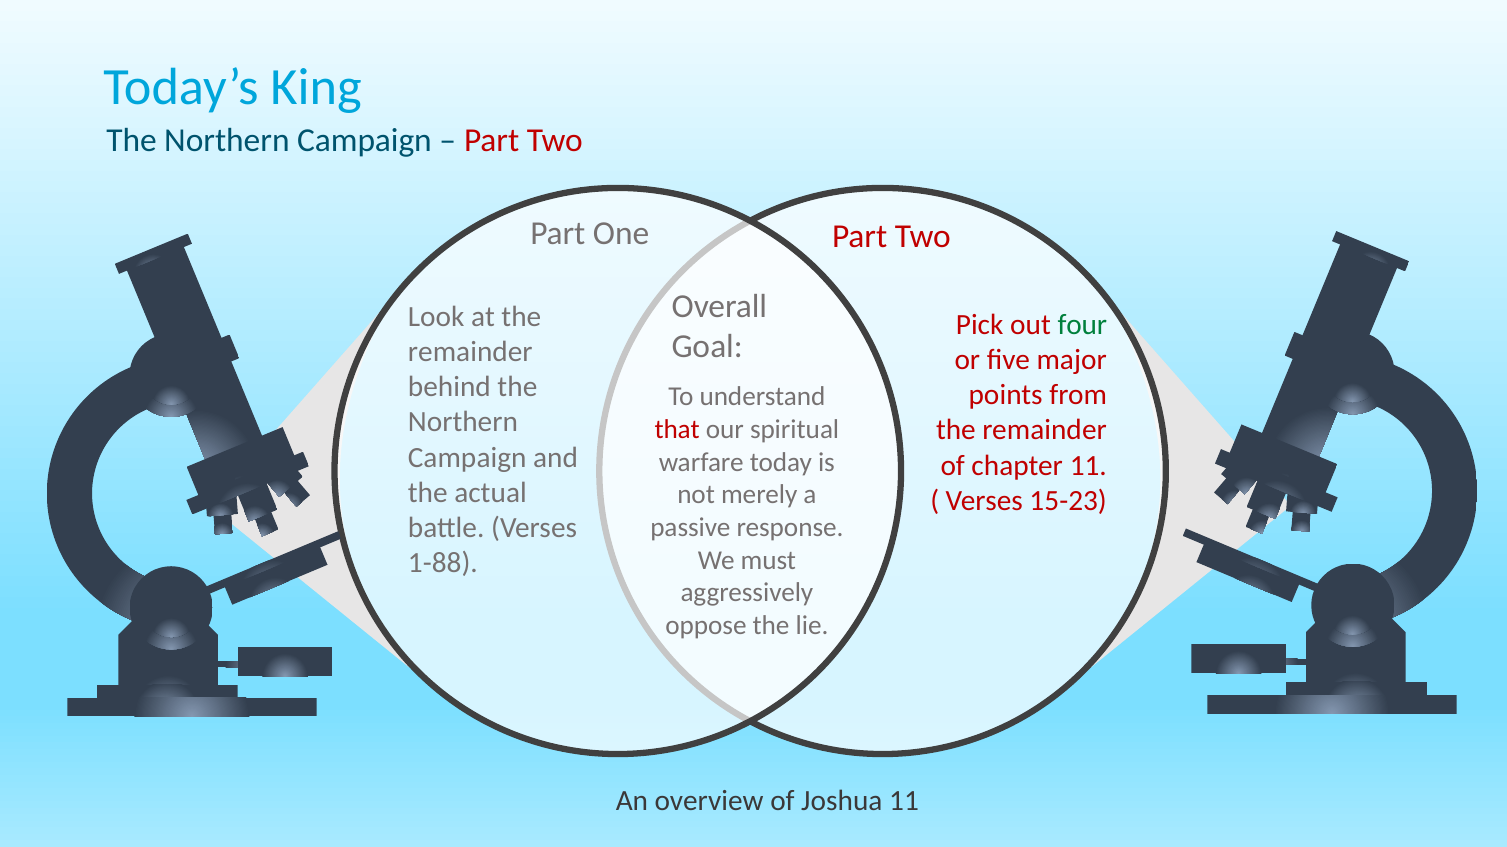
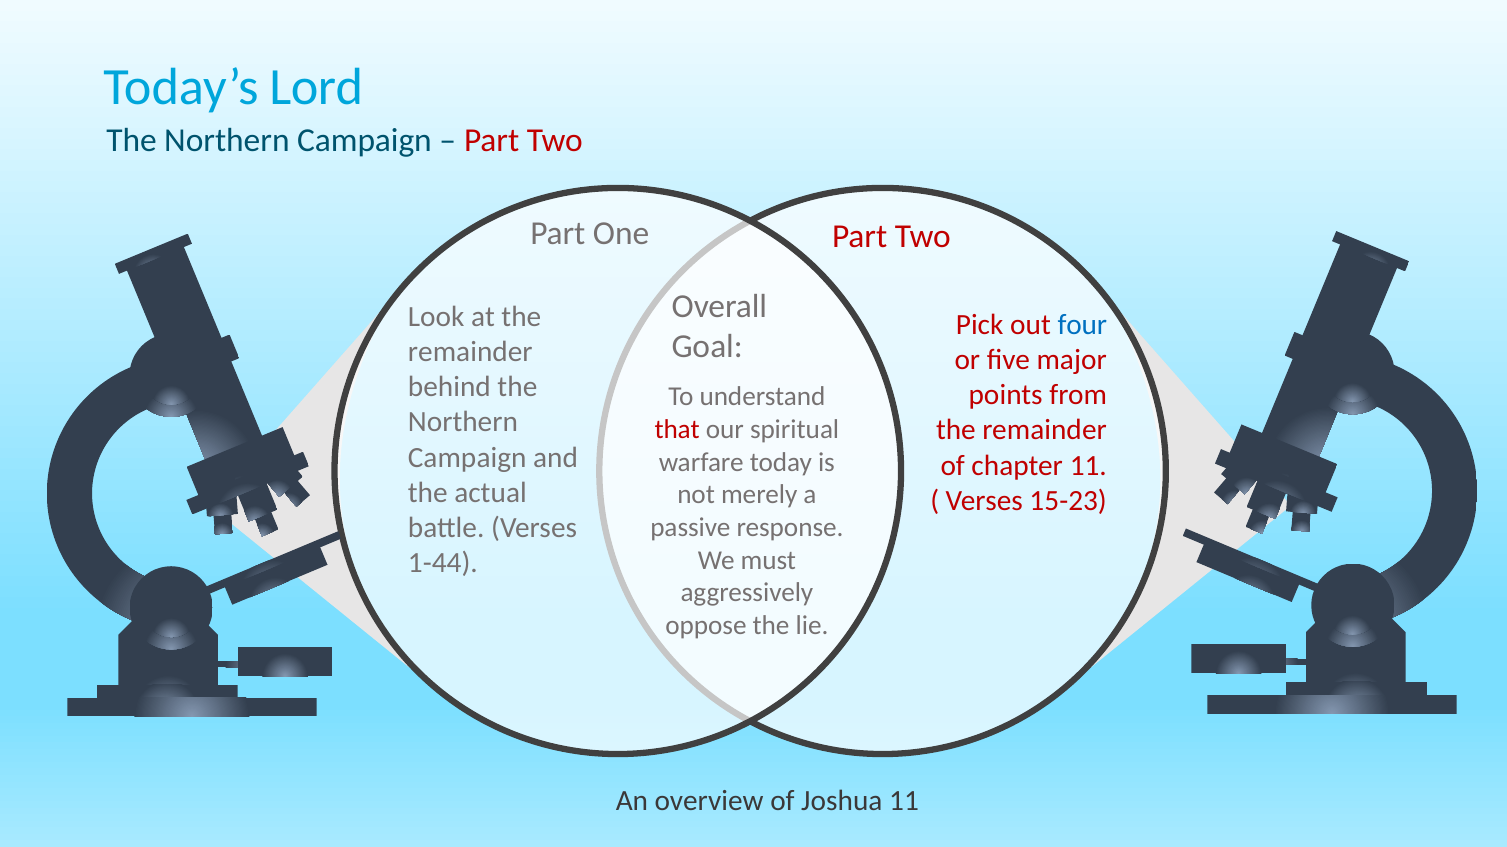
King: King -> Lord (316, 87)
four colour: green -> blue (1082, 325)
1-88: 1-88 -> 1-44 (443, 563)
